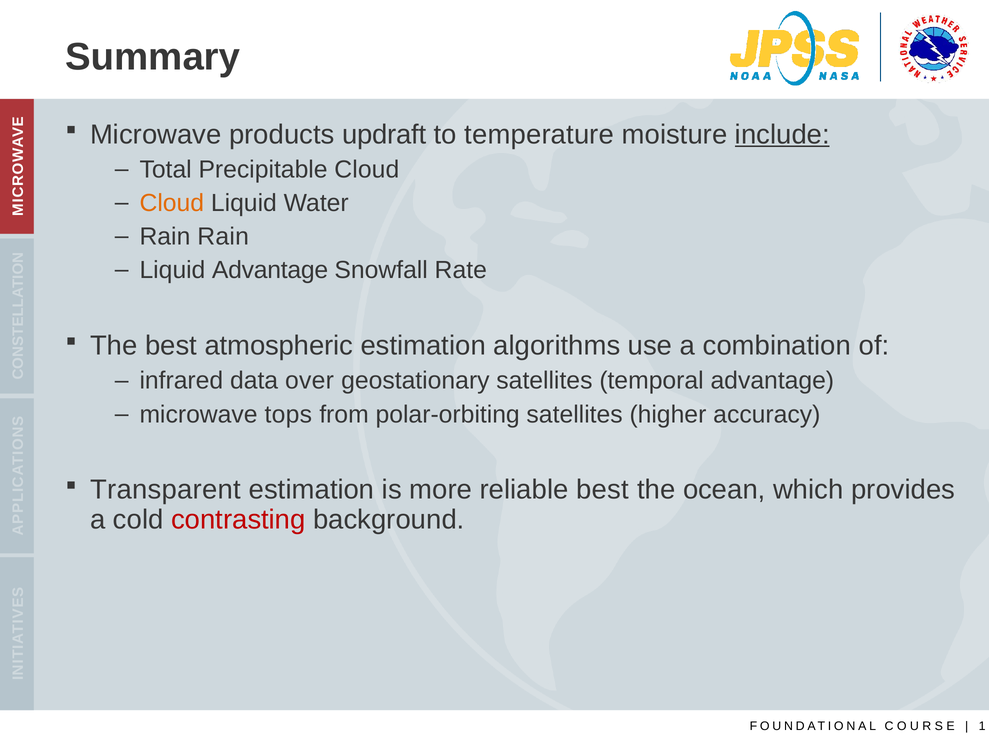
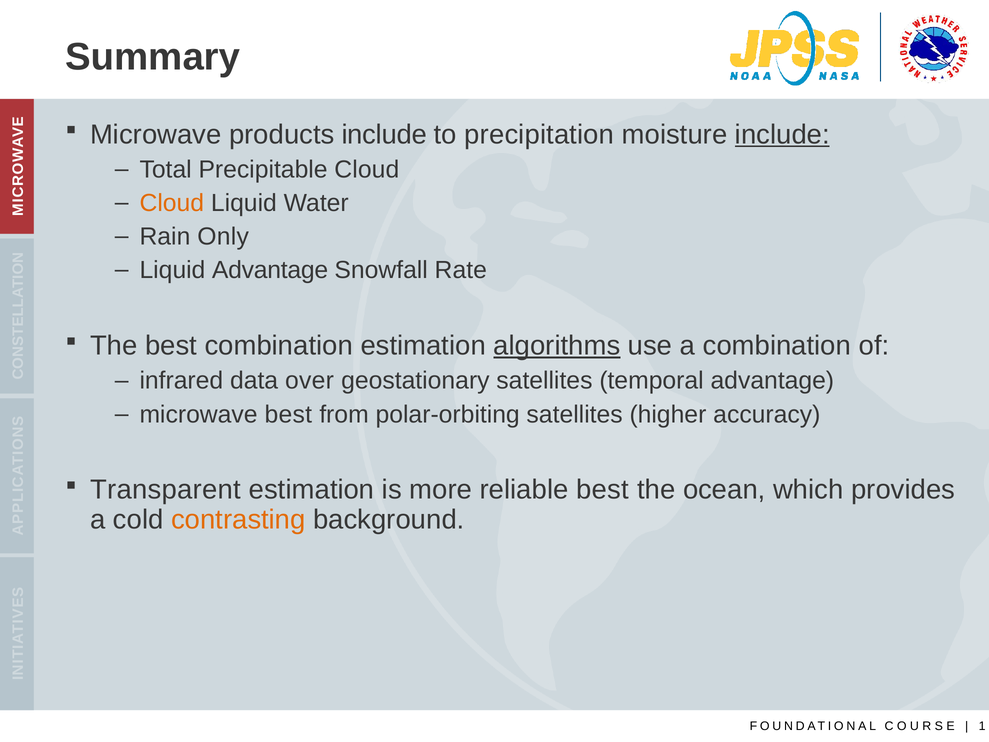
products updraft: updraft -> include (384, 134)
temperature: temperature -> precipitation (539, 134)
Rain Rain: Rain -> Only (223, 237)
best atmospheric: atmospheric -> combination (279, 346)
algorithms underline: none -> present (557, 346)
microwave tops: tops -> best (288, 414)
contrasting colour: red -> orange (238, 519)
